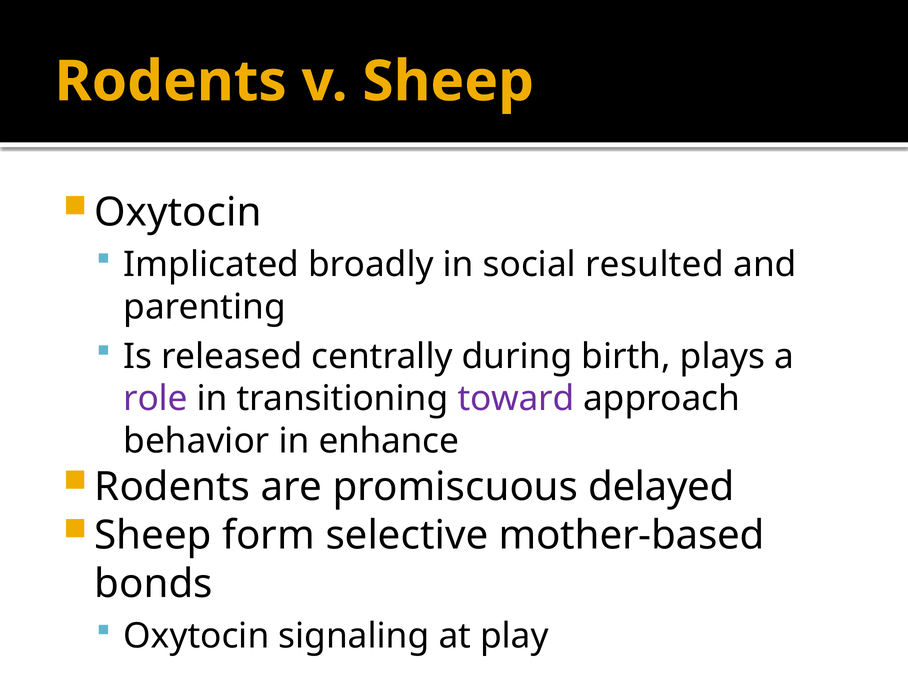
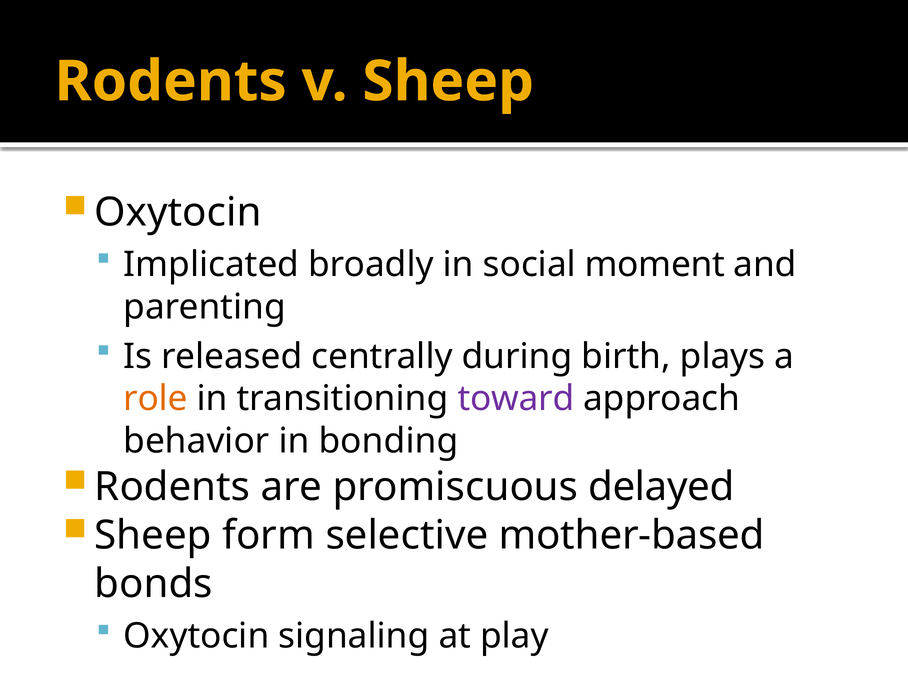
resulted: resulted -> moment (655, 265)
role colour: purple -> orange (156, 399)
enhance: enhance -> bonding (389, 441)
